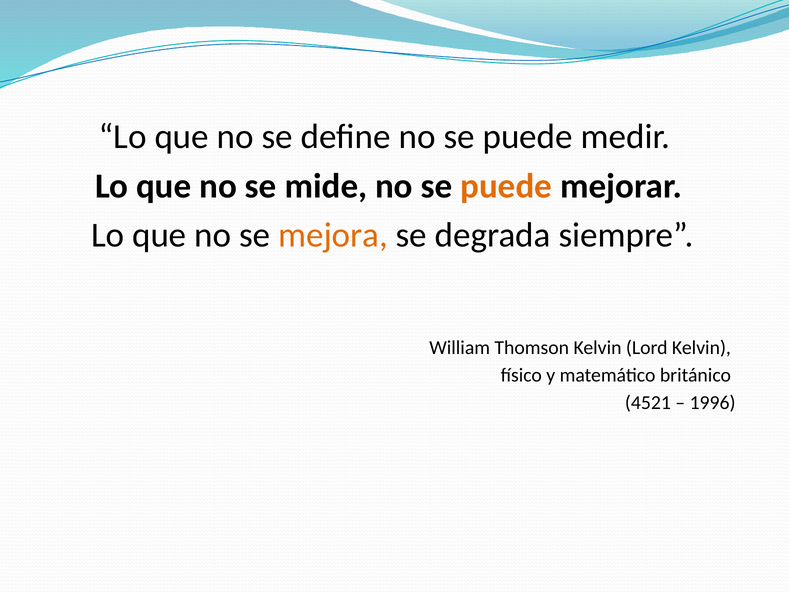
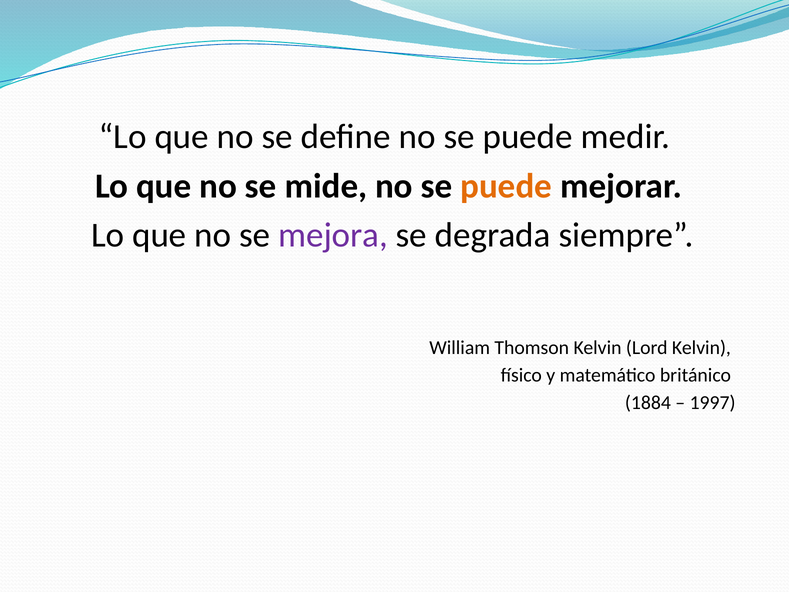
mejora colour: orange -> purple (333, 235)
4521: 4521 -> 1884 (648, 403)
1996: 1996 -> 1997 (713, 403)
